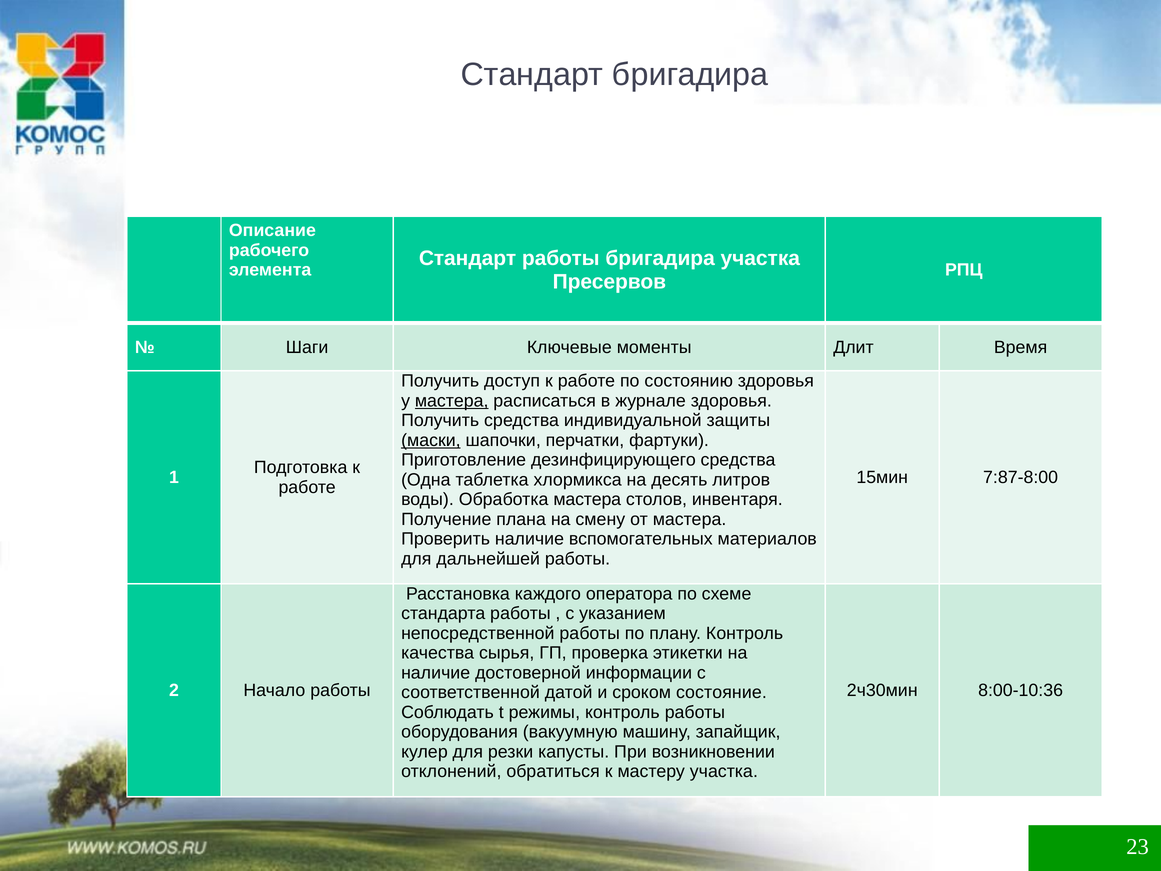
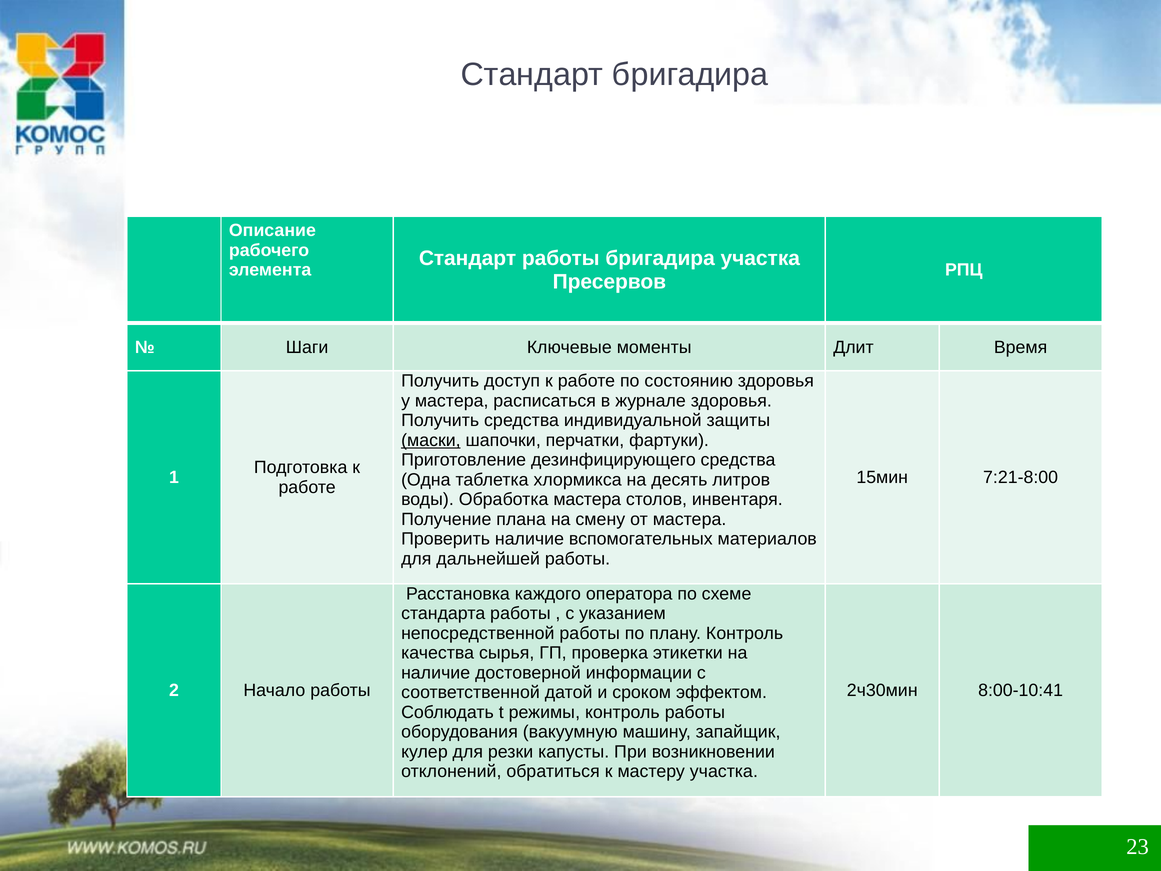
мастера underline: present -> none (452, 401)
7:87-8:00: 7:87-8:00 -> 7:21-8:00 (1021, 477)
8:00-10:36: 8:00-10:36 -> 8:00-10:41 (1021, 690)
состояние: состояние -> эффектом (721, 692)
